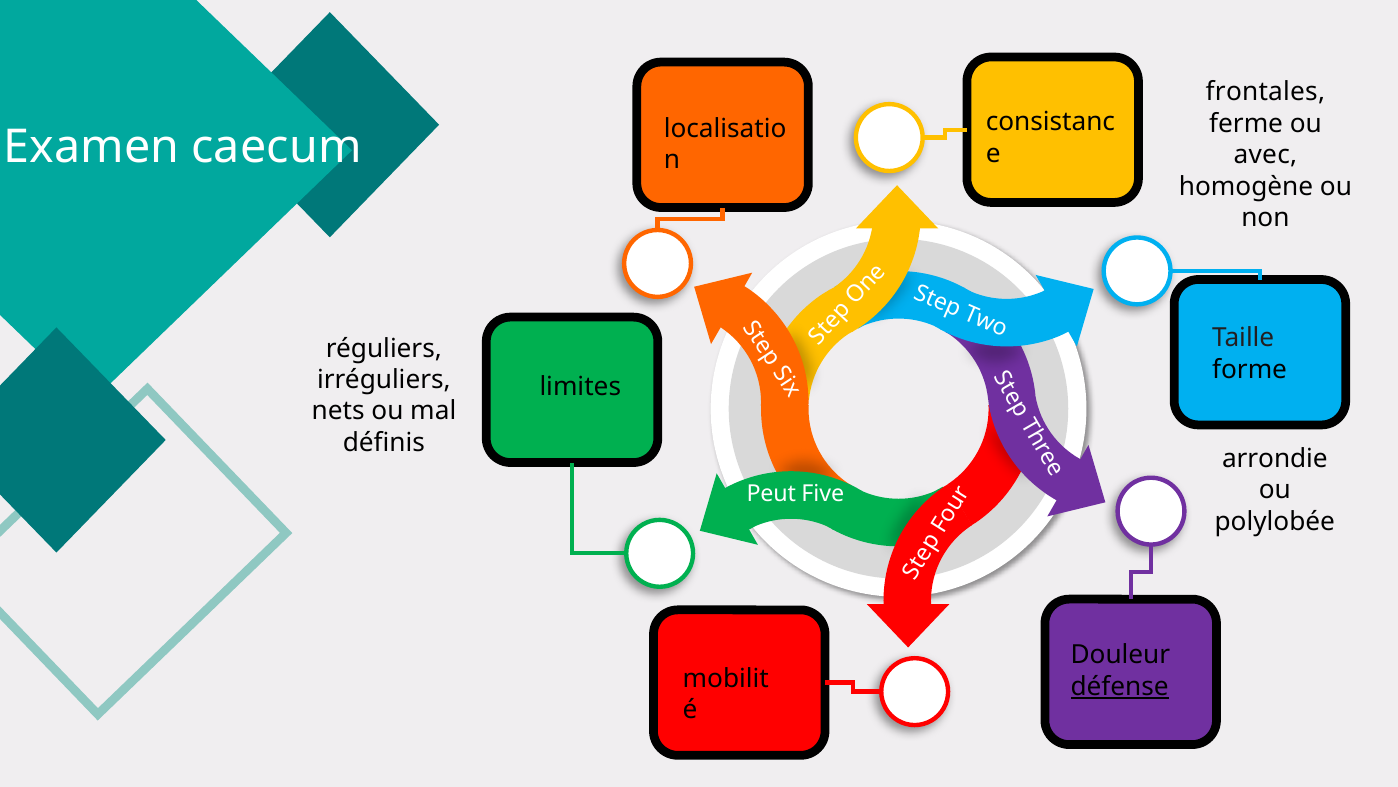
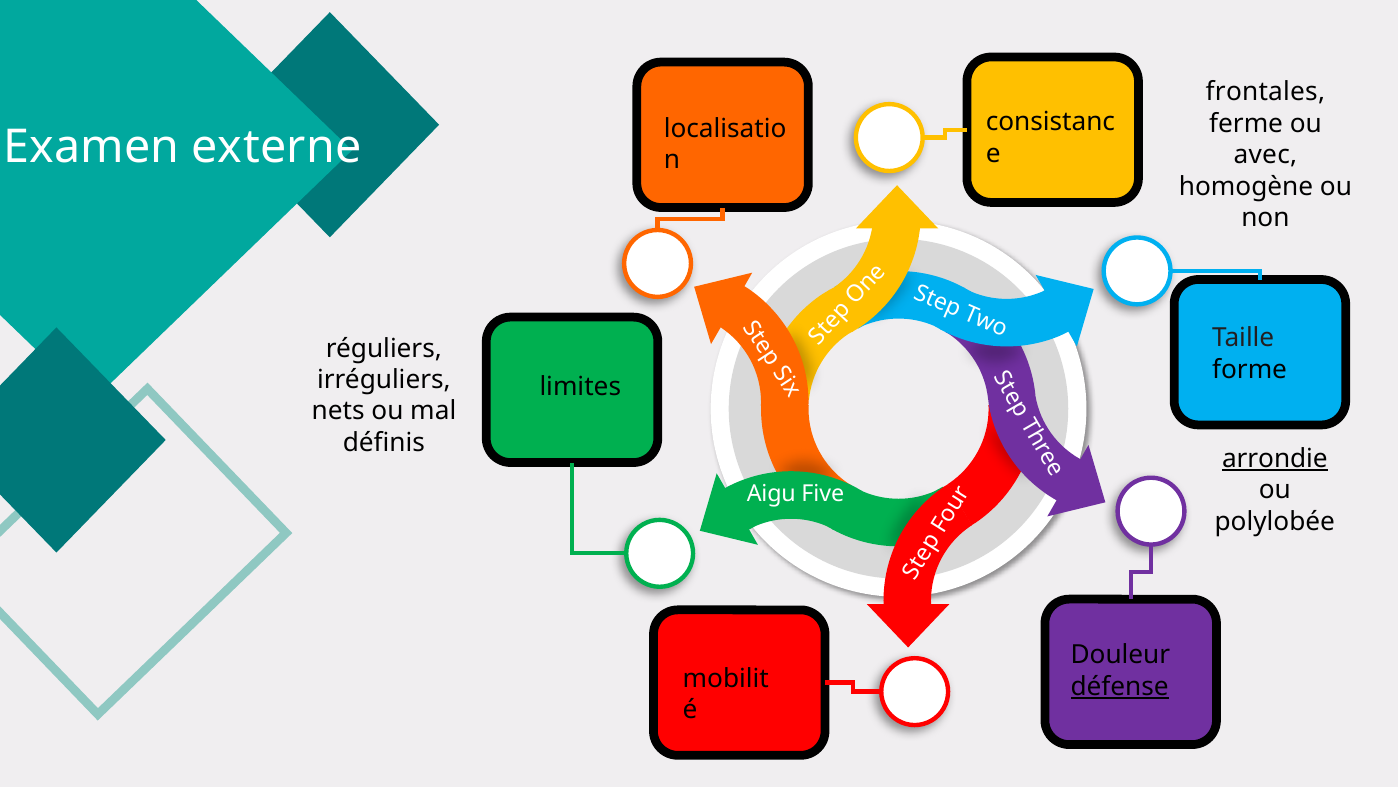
caecum: caecum -> externe (277, 147)
arrondie underline: none -> present (1275, 458)
Peut: Peut -> Aigu (771, 494)
